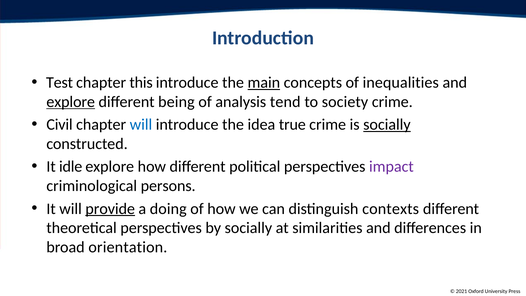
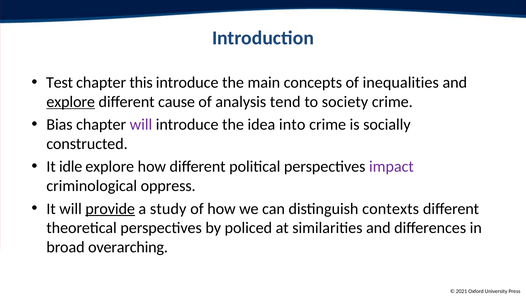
main underline: present -> none (264, 82)
being: being -> cause (177, 102)
Civil: Civil -> Bias (59, 124)
will colour: blue -> purple (141, 124)
true: true -> into (292, 124)
socially underline: present -> none (387, 124)
persons: persons -> oppress (168, 186)
doing: doing -> study (168, 209)
by socially: socially -> policed (248, 228)
orientation: orientation -> overarching (128, 247)
